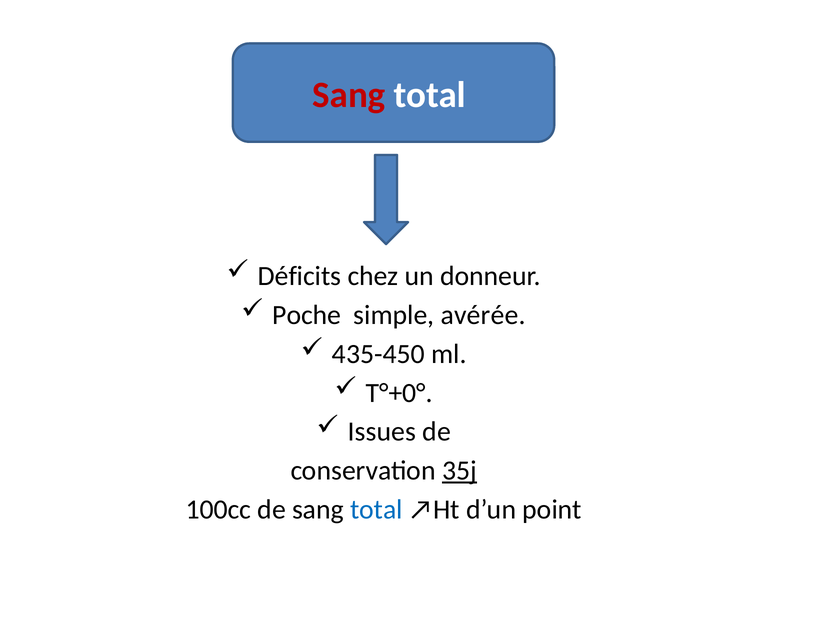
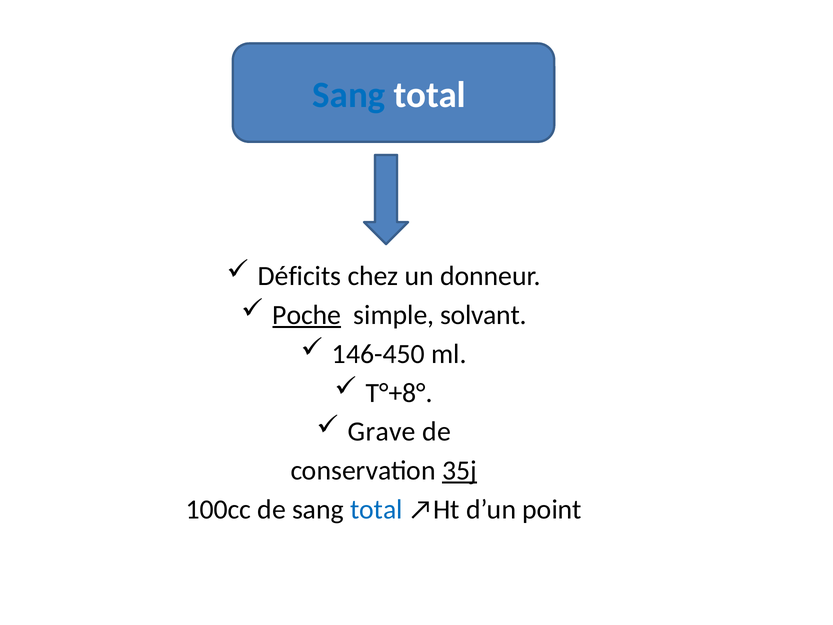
Sang colour: red -> blue (349, 95)
Poche underline: none -> present (307, 315)
avérée: avérée -> solvant (483, 315)
435-450: 435-450 -> 146-450 (378, 354)
T°+0°: T°+0° -> T°+8° (399, 393)
Issues: Issues -> Grave (382, 432)
